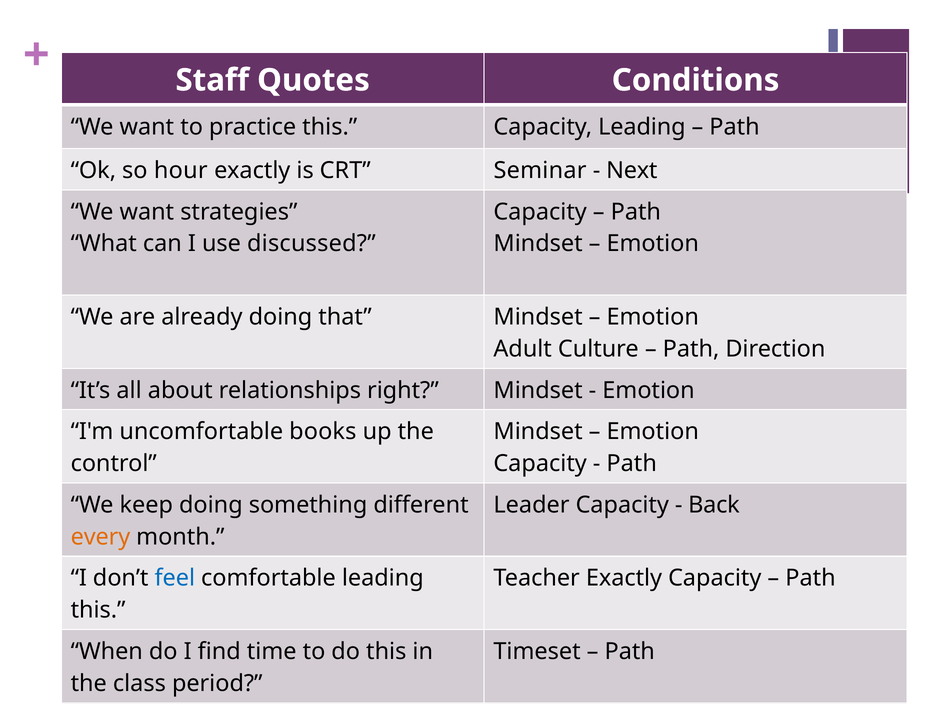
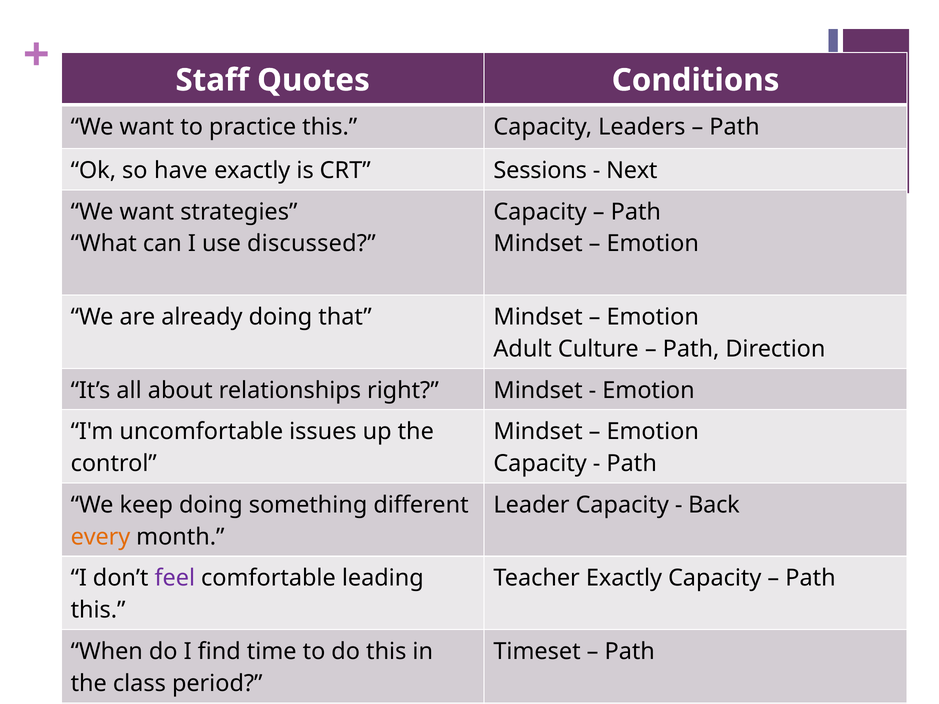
Capacity Leading: Leading -> Leaders (642, 127)
so hour: hour -> have (181, 171)
Seminar: Seminar -> Sessions (540, 171)
books: books -> issues (323, 432)
feel colour: blue -> purple (175, 578)
